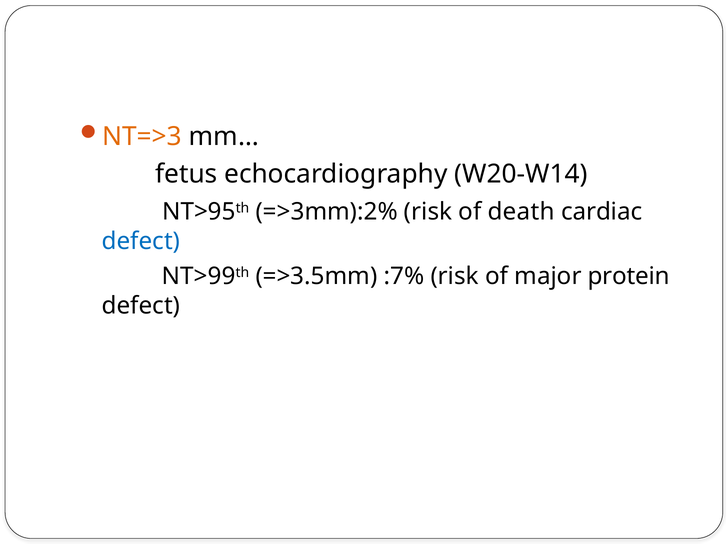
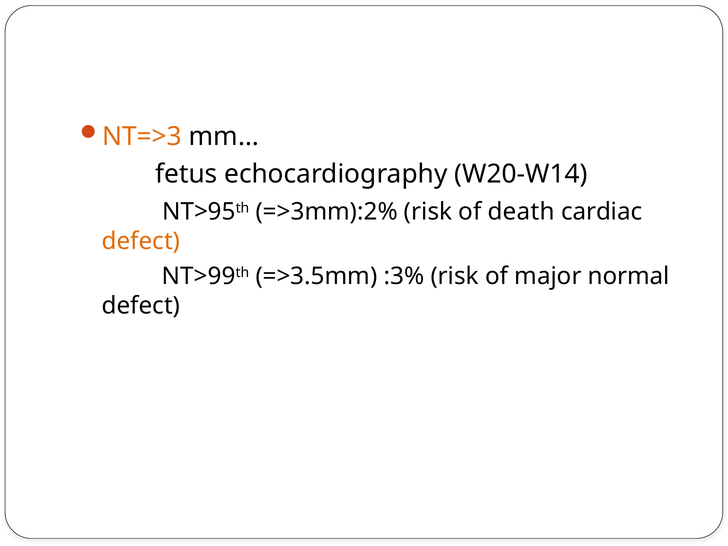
defect colour: blue -> orange (141, 241)
:7%: :7% -> :3% (404, 276)
protein: protein -> normal (629, 276)
